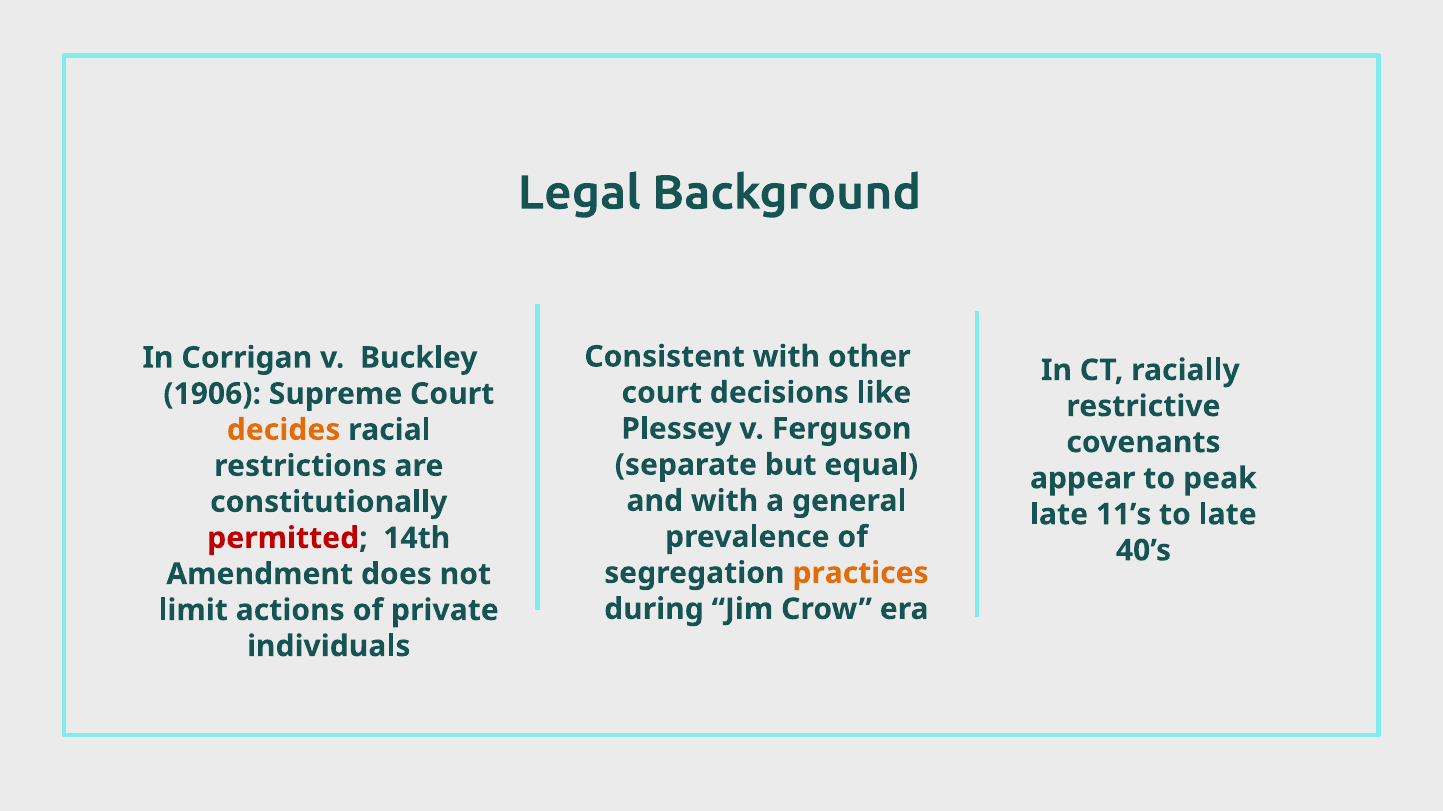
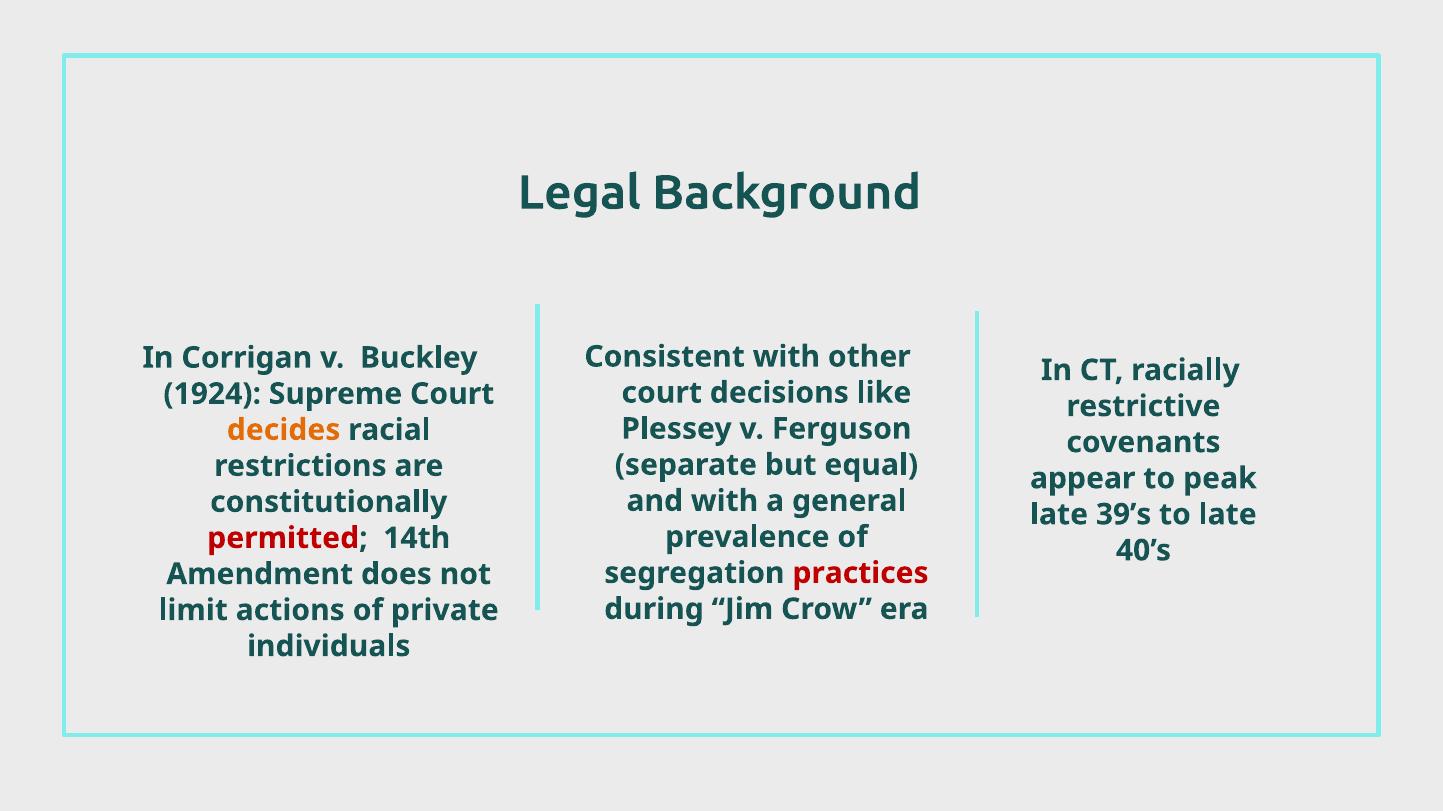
1906: 1906 -> 1924 (212, 394)
11’s: 11’s -> 39’s (1124, 515)
practices colour: orange -> red (861, 574)
